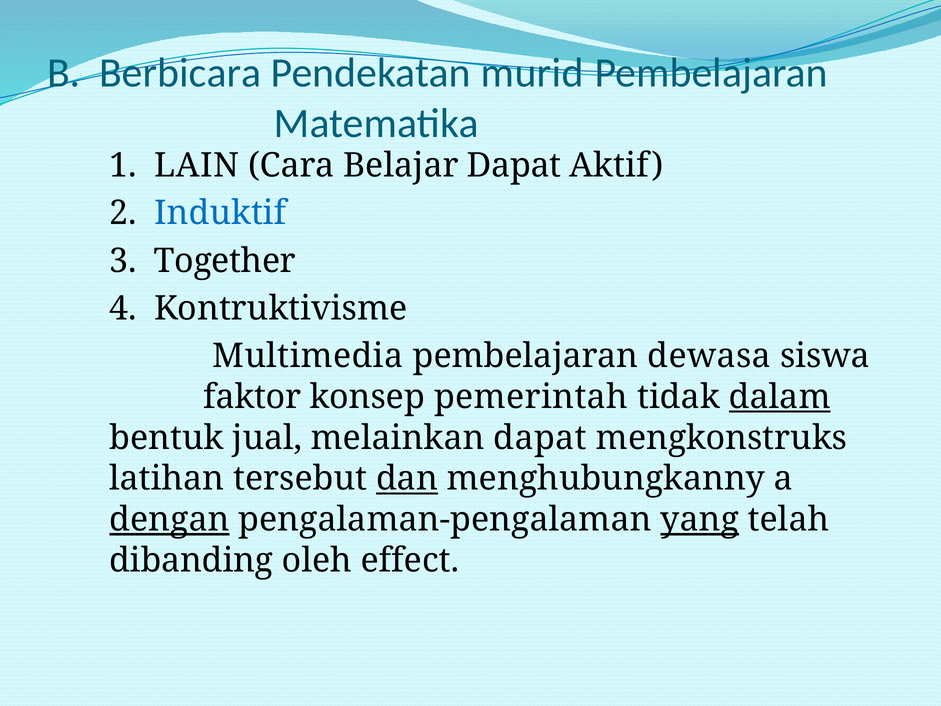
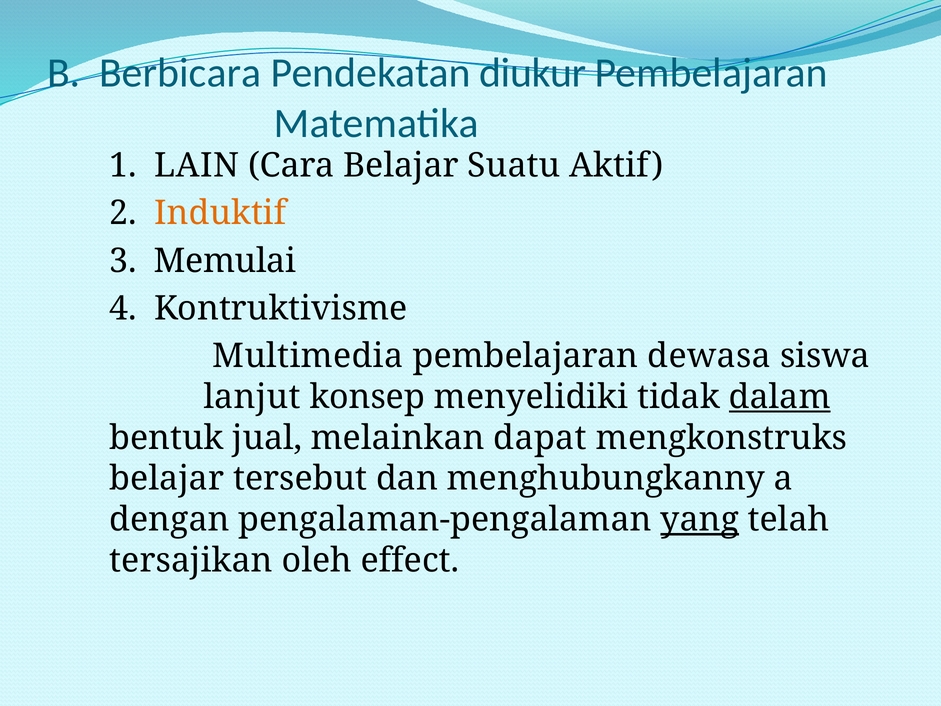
murid: murid -> diukur (533, 73)
Belajar Dapat: Dapat -> Suatu (514, 165)
Induktif colour: blue -> orange (220, 213)
Together: Together -> Memulai (225, 261)
faktor: faktor -> lanjut (252, 397)
pemerintah: pemerintah -> menyelidiki (531, 397)
latihan: latihan -> belajar (167, 479)
dan underline: present -> none (407, 479)
dengan underline: present -> none (169, 519)
dibanding: dibanding -> tersajikan (191, 560)
